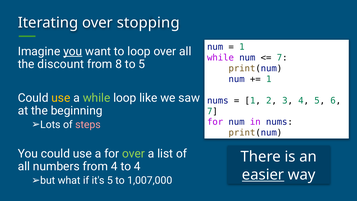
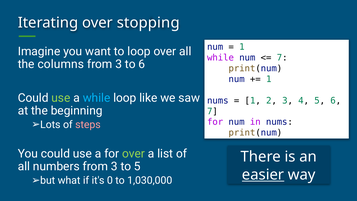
you underline: present -> none (73, 51)
discount: discount -> columns (61, 64)
8: 8 -> 3 (119, 64)
to 5: 5 -> 6 (142, 64)
use colour: yellow -> light green (61, 98)
while colour: light green -> light blue (97, 98)
numbers from 4: 4 -> 3 (114, 166)
to 4: 4 -> 5 (137, 166)
it's 5: 5 -> 0 (110, 180)
1,007,000: 1,007,000 -> 1,030,000 (150, 180)
